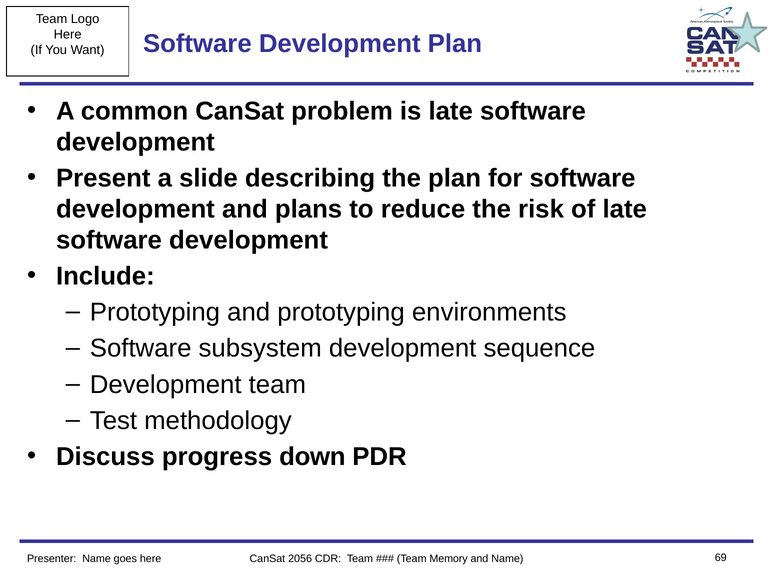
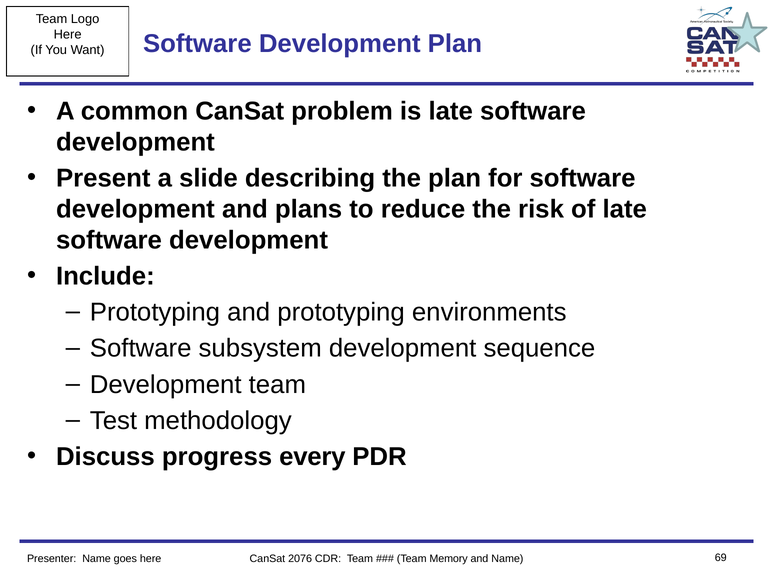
down: down -> every (312, 457)
2056: 2056 -> 2076 (300, 559)
